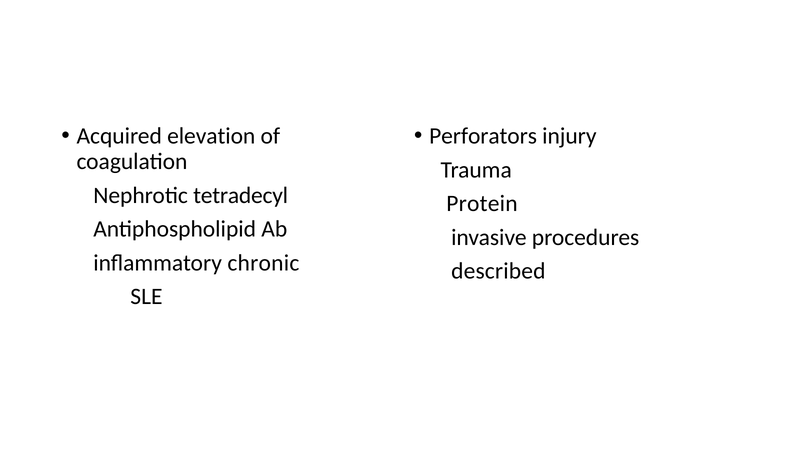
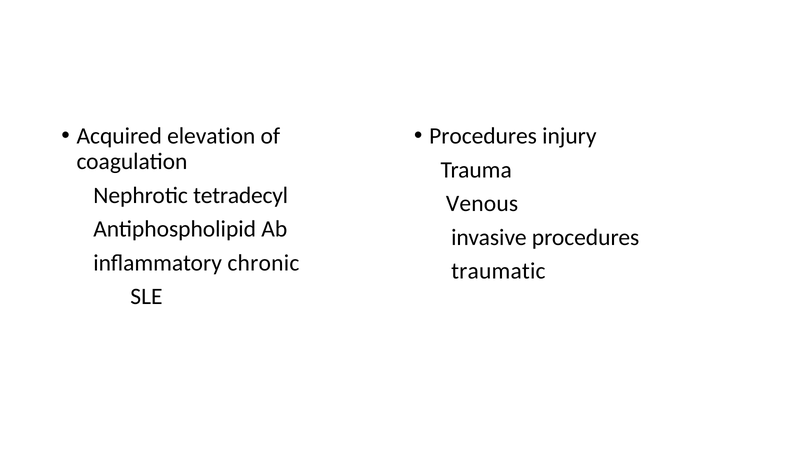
Perforators: Perforators -> Procedures (483, 136)
Protein: Protein -> Venous (482, 204)
described: described -> traumatic (498, 271)
